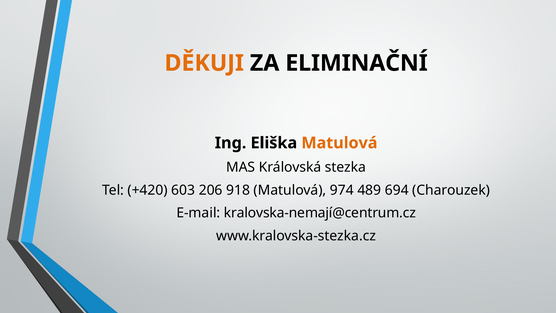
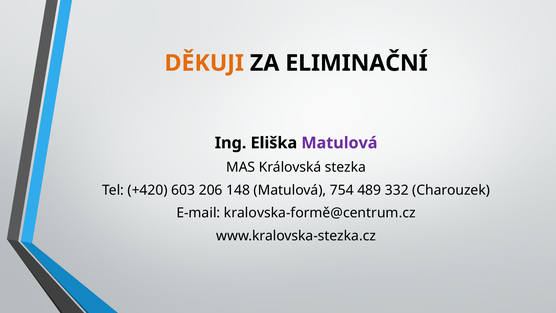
Matulová colour: orange -> purple (339, 143)
918: 918 -> 148 (238, 190)
974: 974 -> 754 (342, 190)
694: 694 -> 332 (397, 190)
kralovska-nemají@centrum.cz: kralovska-nemají@centrum.cz -> kralovska-formě@centrum.cz (320, 213)
